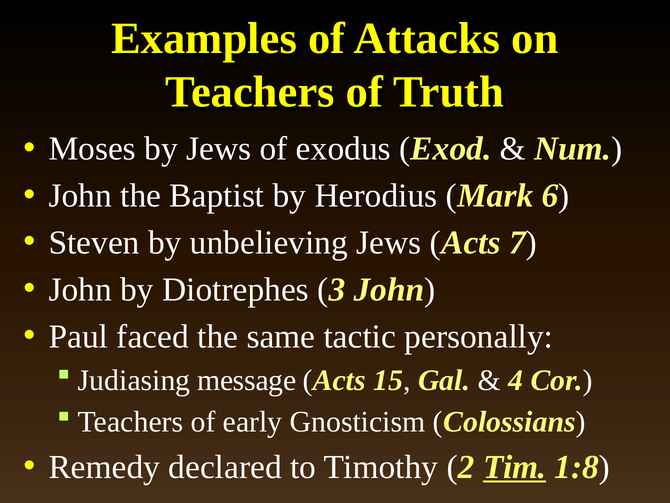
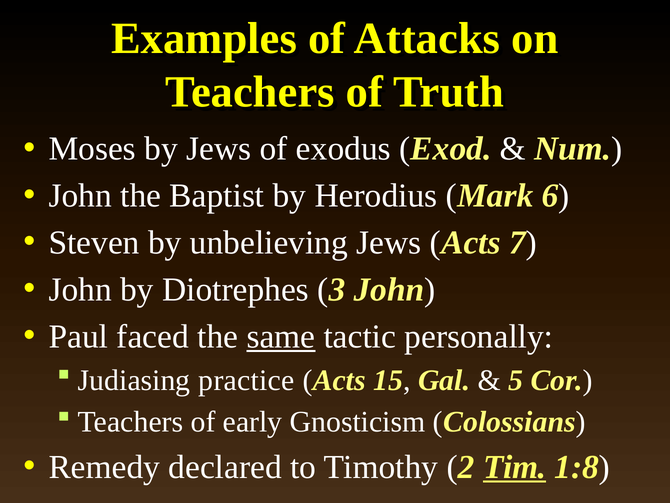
same underline: none -> present (281, 336)
message: message -> practice (246, 380)
4: 4 -> 5 (516, 380)
